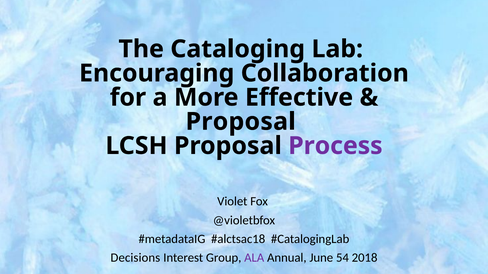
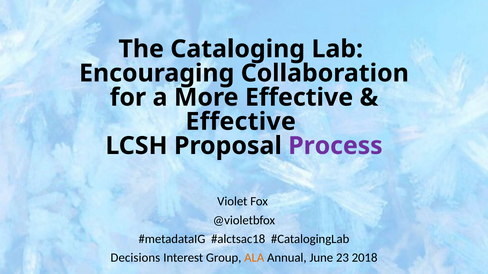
Proposal: Proposal -> Effective (241, 122)
ALA colour: purple -> orange (254, 258)
54: 54 -> 23 (342, 258)
